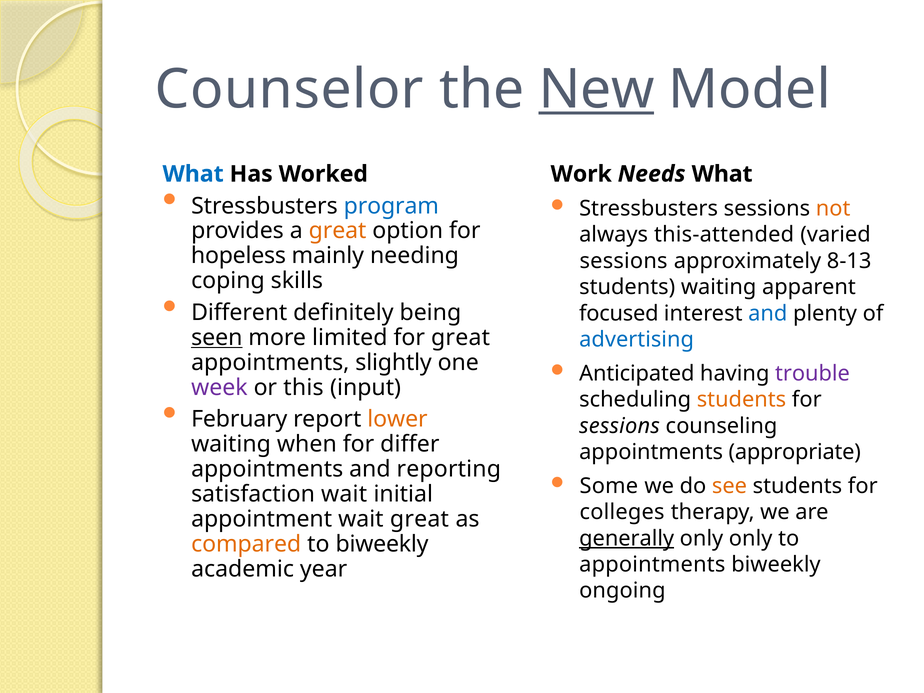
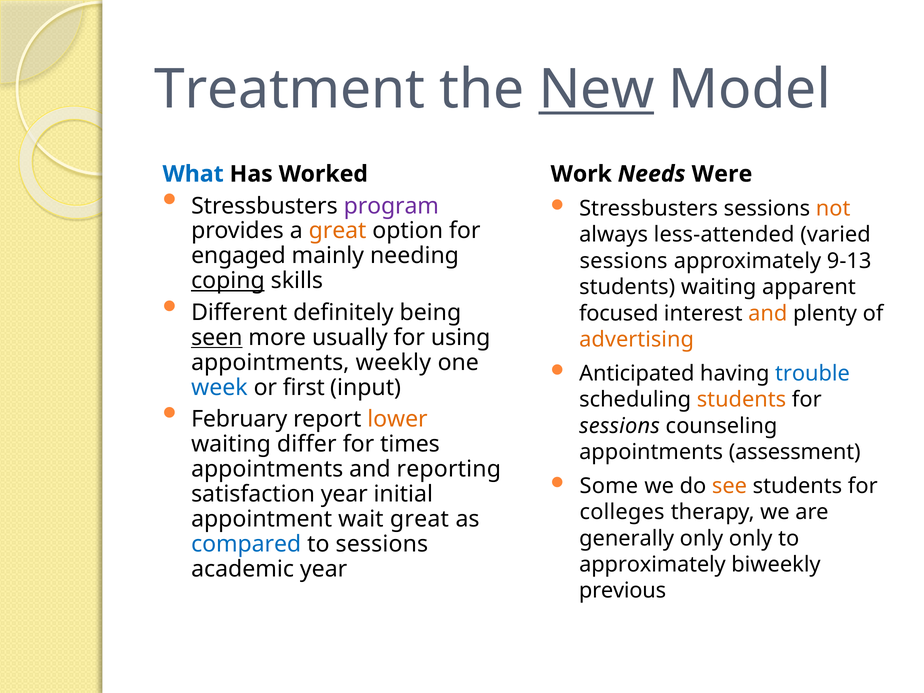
Counselor: Counselor -> Treatment (290, 89)
Needs What: What -> Were (722, 174)
program colour: blue -> purple (391, 206)
this-attended: this-attended -> less-attended (724, 235)
hopeless: hopeless -> engaged (238, 256)
8-13: 8-13 -> 9-13 (849, 261)
coping underline: none -> present (228, 281)
and colour: blue -> orange (768, 313)
limited: limited -> usually (350, 338)
for great: great -> using (461, 338)
advertising colour: blue -> orange (637, 340)
slightly: slightly -> weekly (393, 363)
trouble colour: purple -> blue (812, 373)
week colour: purple -> blue (219, 387)
this: this -> first (304, 387)
when: when -> differ (307, 444)
differ: differ -> times (410, 444)
appropriate: appropriate -> assessment (795, 452)
satisfaction wait: wait -> year (344, 494)
generally underline: present -> none (627, 538)
compared colour: orange -> blue (246, 544)
to biweekly: biweekly -> sessions (382, 544)
appointments: appointments -> approximately (652, 565)
ongoing: ongoing -> previous (623, 591)
